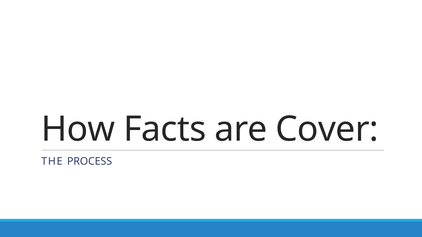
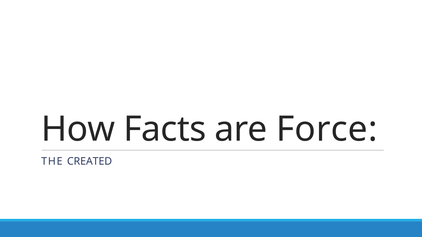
Cover: Cover -> Force (327, 129)
PROCESS: PROCESS -> CREATED (90, 161)
